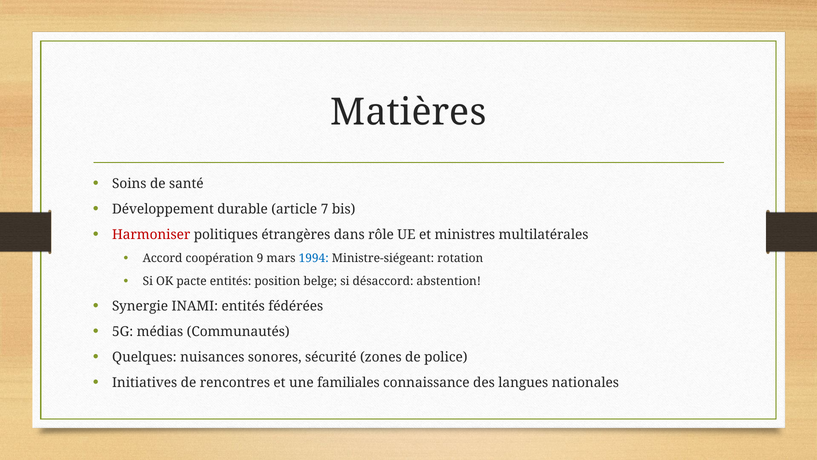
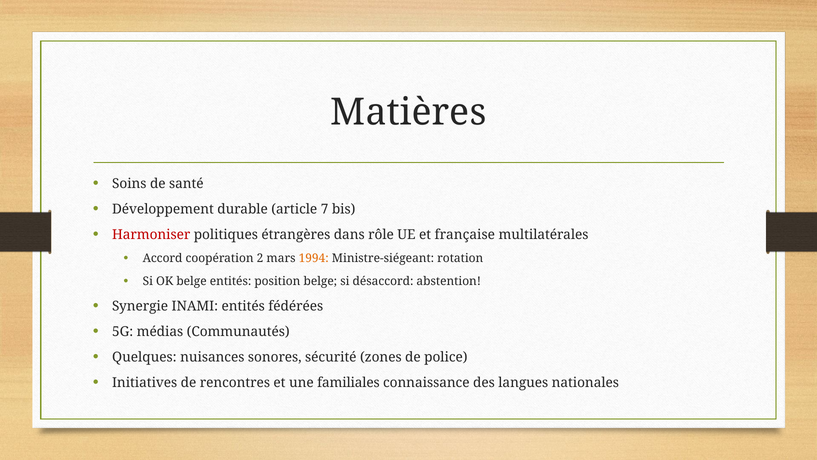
ministres: ministres -> française (465, 235)
9: 9 -> 2 (260, 258)
1994 colour: blue -> orange (314, 258)
OK pacte: pacte -> belge (192, 281)
